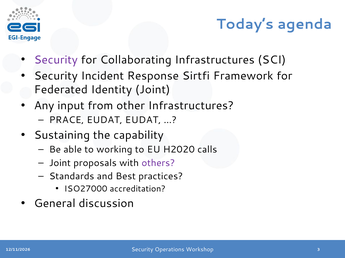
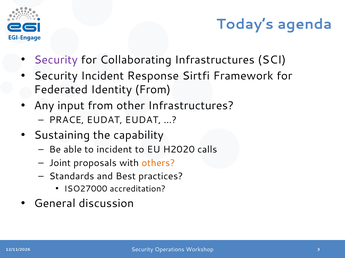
Identity Joint: Joint -> From (153, 90)
to working: working -> incident (114, 150)
others colour: purple -> orange (158, 163)
